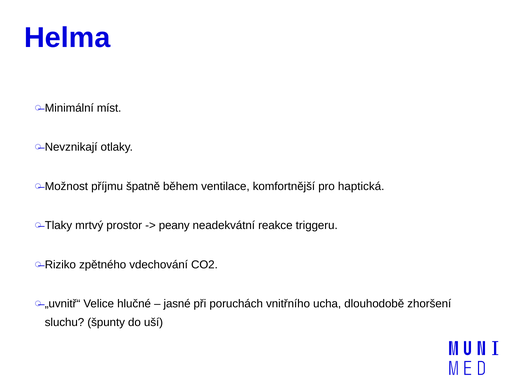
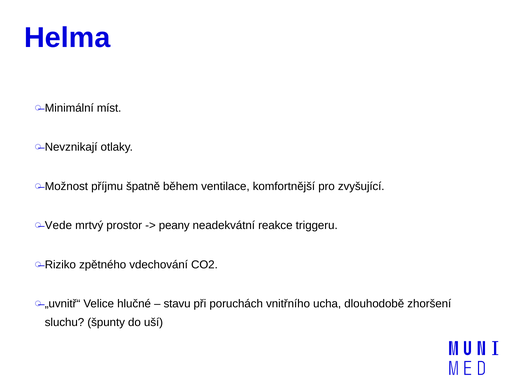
haptická: haptická -> zvyšující (361, 187)
Tlaky: Tlaky -> Vede (58, 226)
jasné: jasné -> stavu (177, 304)
